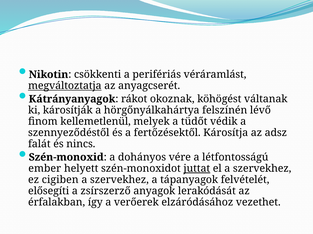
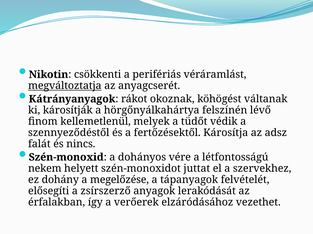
ember: ember -> nekem (45, 169)
juttat underline: present -> none (197, 169)
cigiben: cigiben -> dohány (60, 180)
szervekhez: szervekhez -> megelőzése (120, 180)
